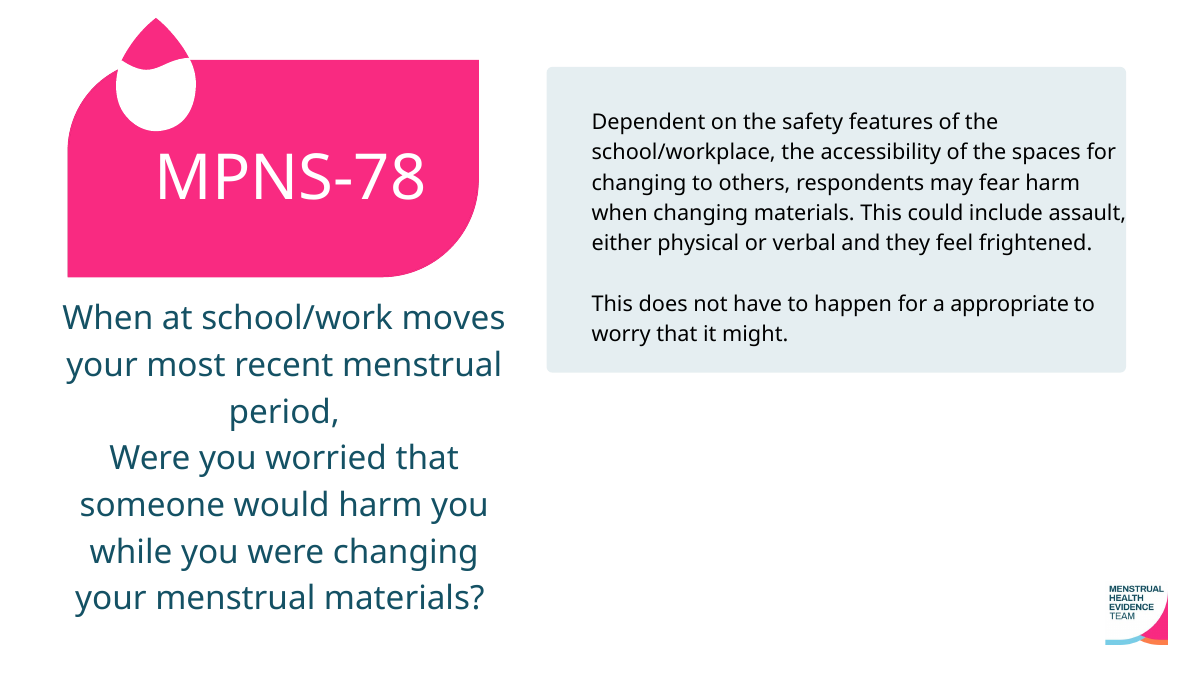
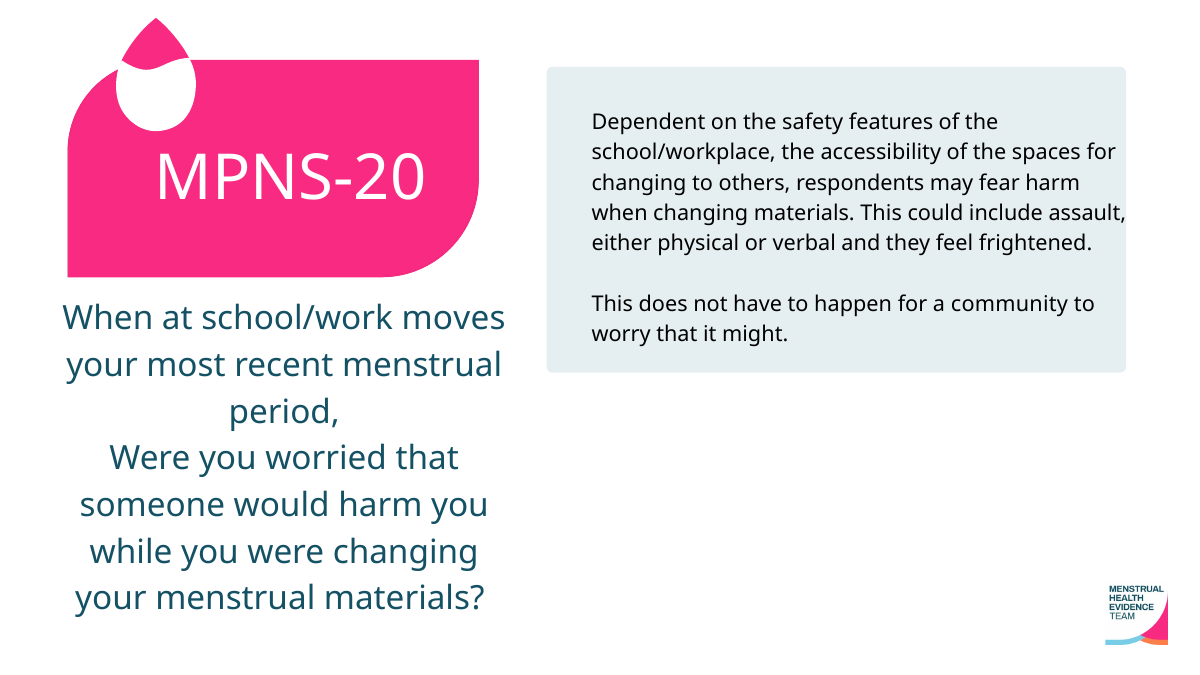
MPNS-78: MPNS-78 -> MPNS-20 (290, 178)
appropriate: appropriate -> community (1009, 304)
